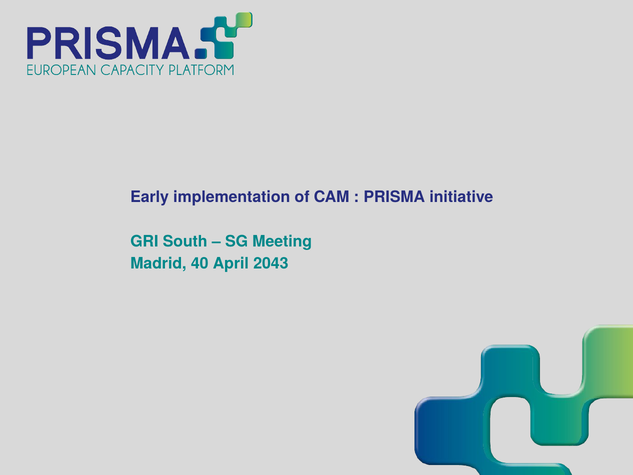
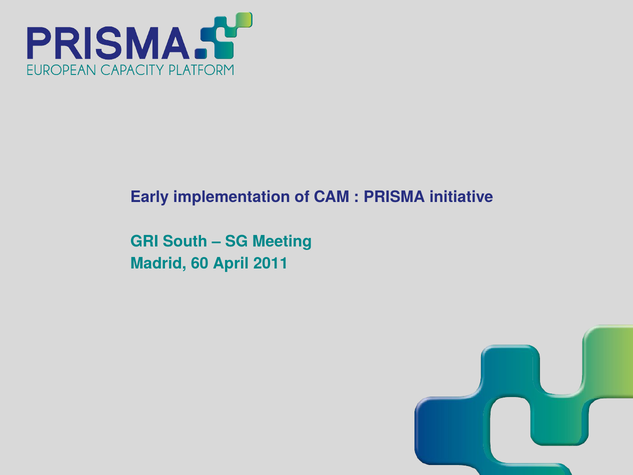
40: 40 -> 60 (200, 264)
2043: 2043 -> 2011 (271, 264)
